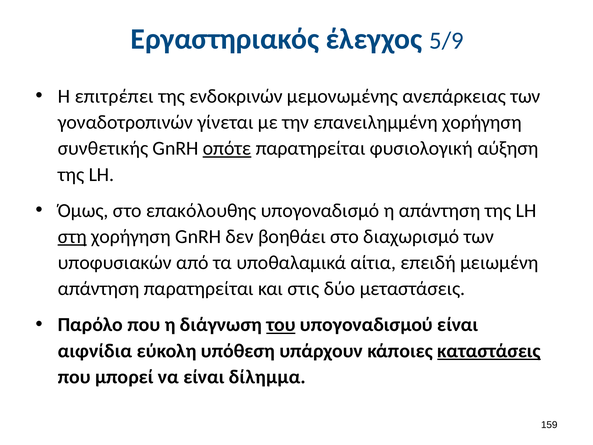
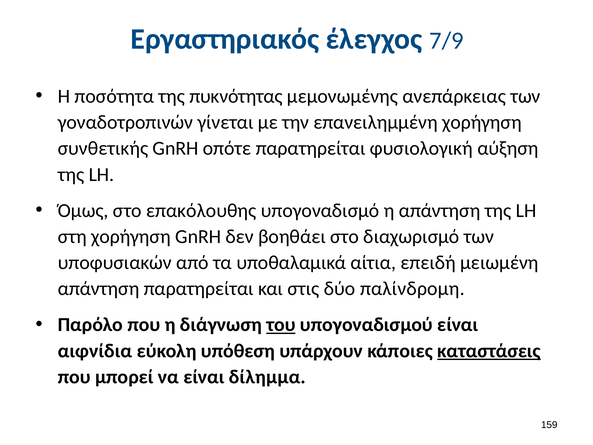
5/9: 5/9 -> 7/9 (446, 41)
επιτρέπει: επιτρέπει -> ποσότητα (114, 96)
ενδοκρινών: ενδοκρινών -> πυκνότητας (236, 96)
οπότε underline: present -> none (227, 148)
στη underline: present -> none (72, 236)
μεταστάσεις: μεταστάσεις -> παλίνδρομη (412, 289)
